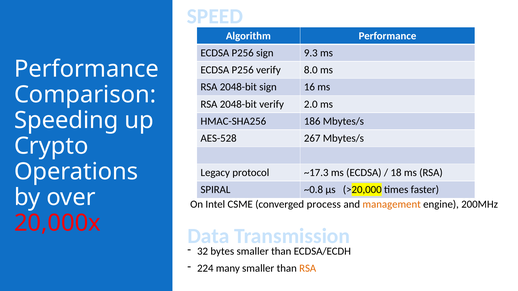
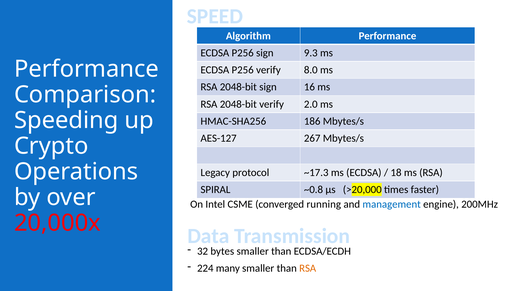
AES-528: AES-528 -> AES-127 (219, 139)
process: process -> running (324, 204)
management colour: orange -> blue (392, 204)
